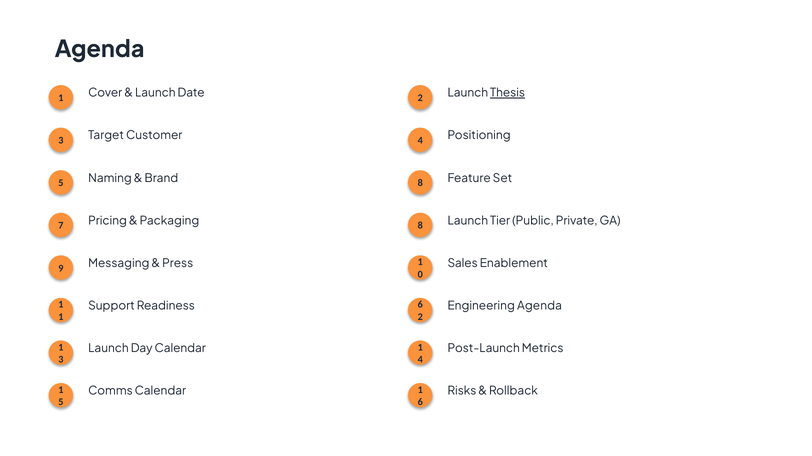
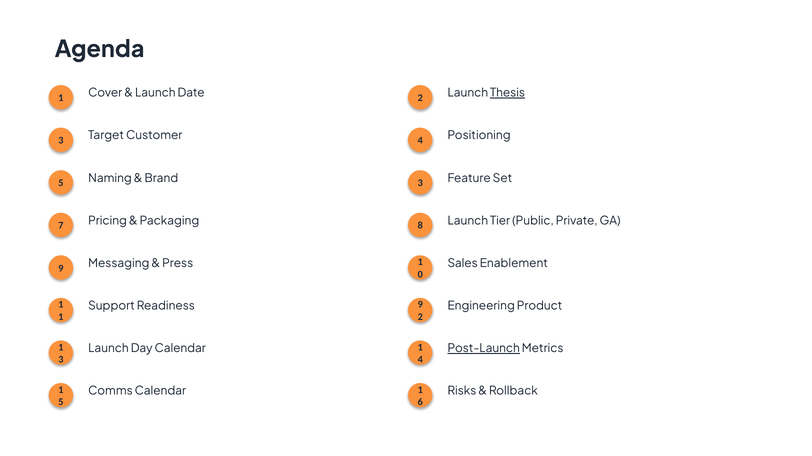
Brand 8: 8 -> 3 (420, 183)
Readiness 6: 6 -> 9 (420, 305)
Engineering Agenda: Agenda -> Product (540, 306)
Post-Launch underline: none -> present (484, 349)
